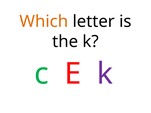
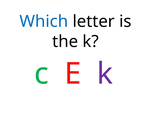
Which colour: orange -> blue (44, 21)
